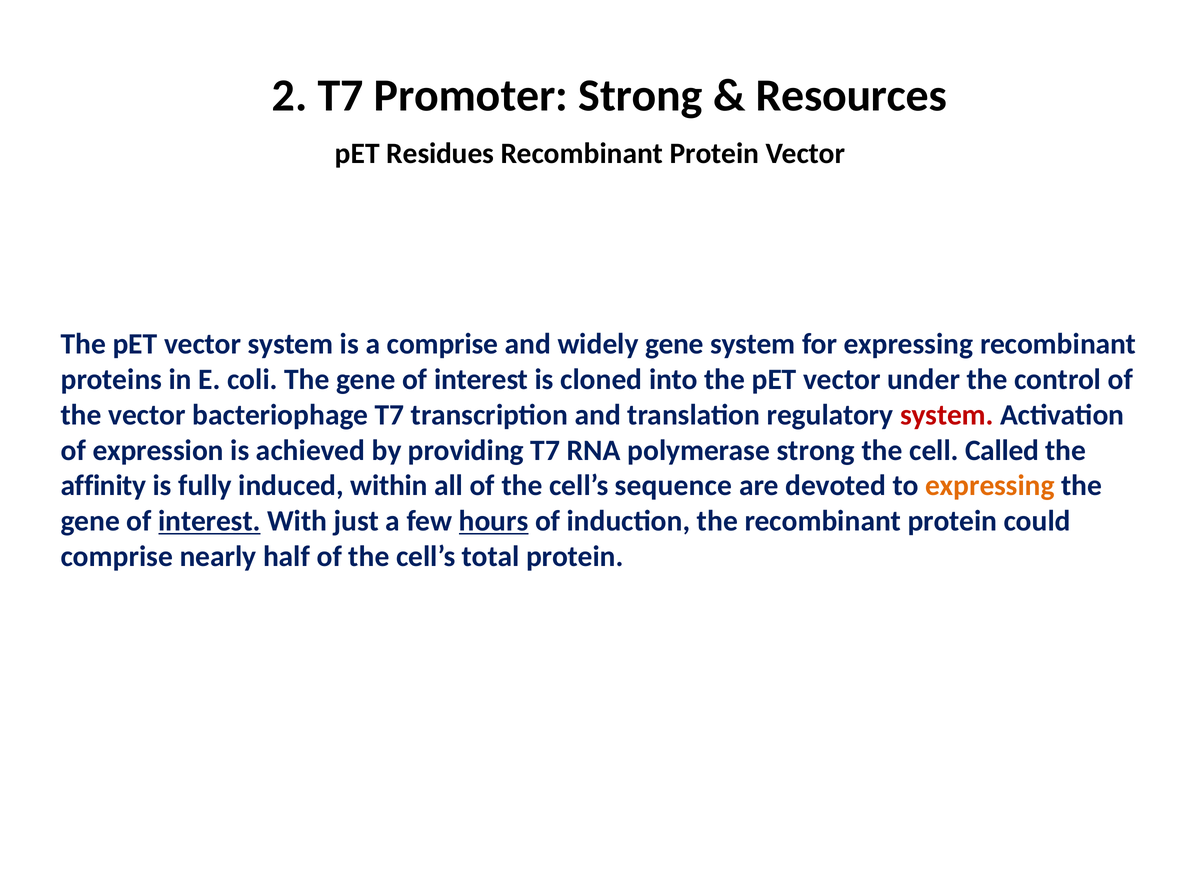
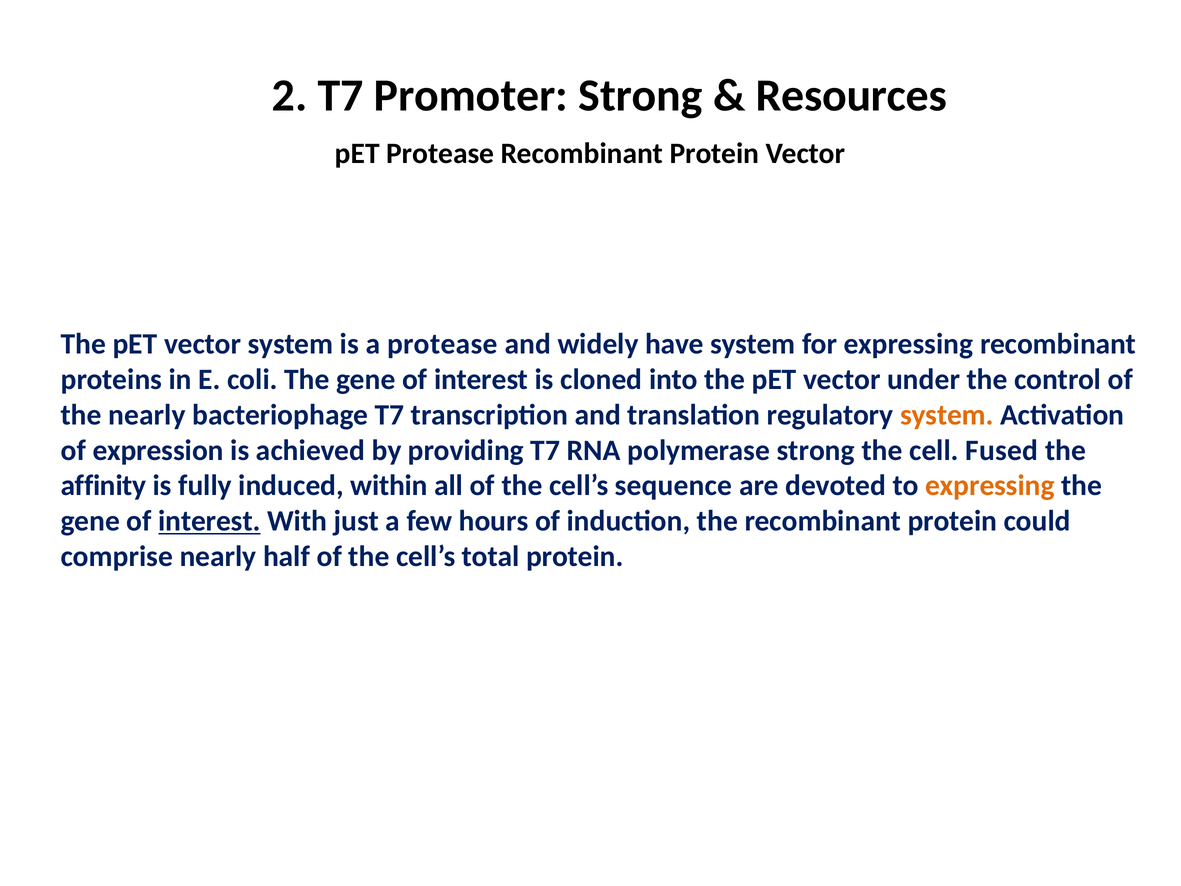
pET Residues: Residues -> Protease (440, 154)
a comprise: comprise -> protease (442, 344)
widely gene: gene -> have (674, 344)
the vector: vector -> nearly (147, 415)
system colour: red -> orange (947, 415)
Called: Called -> Fused (1002, 450)
hours underline: present -> none (494, 521)
